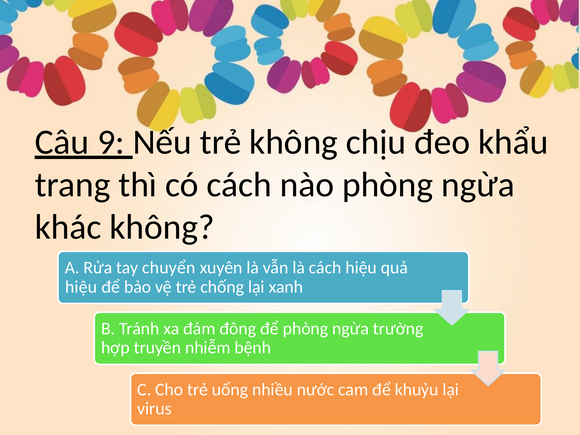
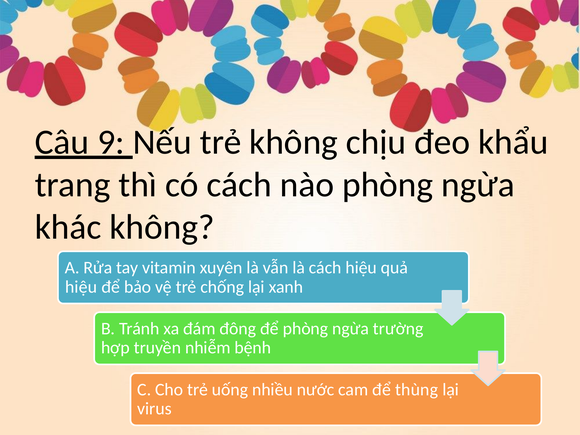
chuyển: chuyển -> vitamin (169, 268)
khuỷu: khuỷu -> thùng (417, 390)
